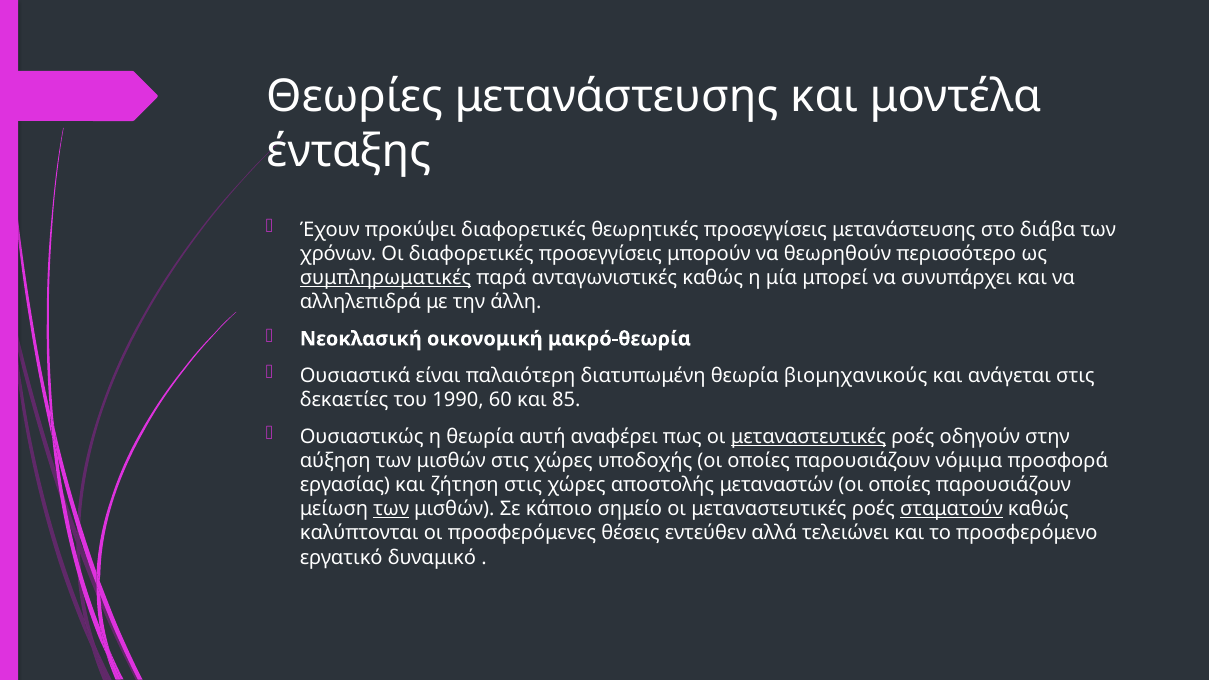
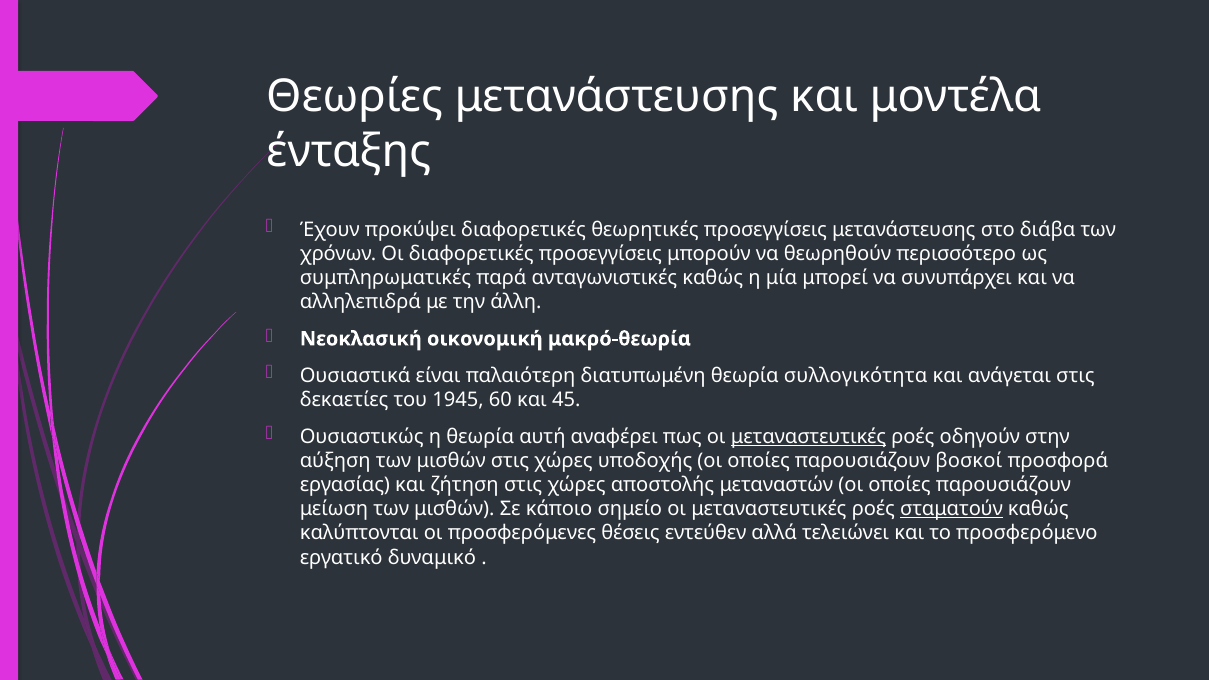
συμπληρωματικές underline: present -> none (386, 278)
βιομηχανικούς: βιομηχανικούς -> συλλογικότητα (856, 376)
1990: 1990 -> 1945 (458, 400)
85: 85 -> 45 (566, 400)
νόμιμα: νόμιμα -> βοσκοί (969, 461)
των underline: present -> none (391, 509)
